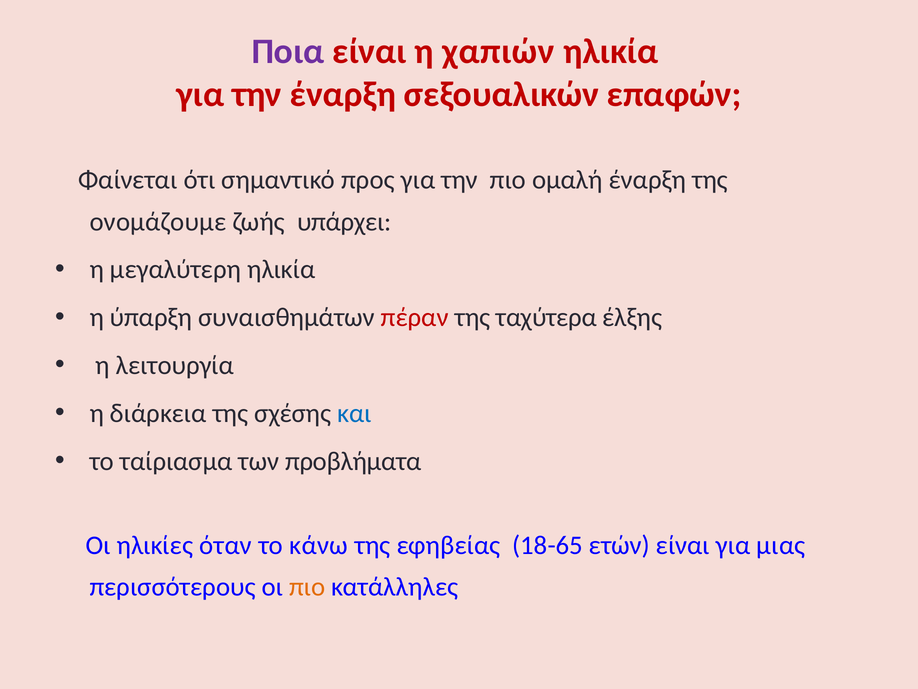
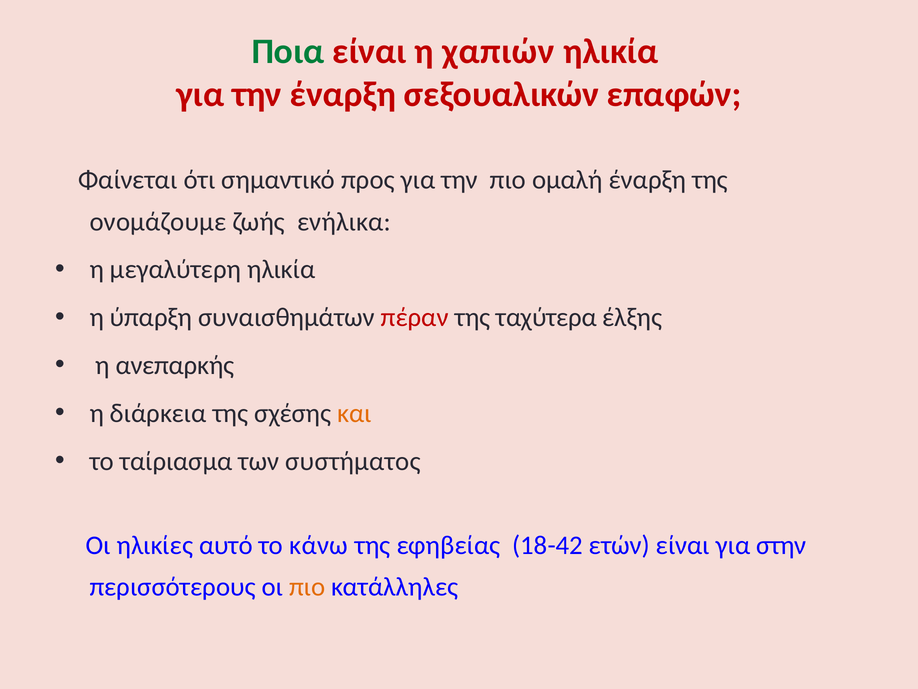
Ποια colour: purple -> green (288, 51)
υπάρχει: υπάρχει -> ενήλικα (344, 222)
λειτουργία: λειτουργία -> ανεπαρκής (175, 365)
και colour: blue -> orange (354, 413)
προβλήματα: προβλήματα -> συστήματος (353, 461)
όταν: όταν -> αυτό (226, 545)
18-65: 18-65 -> 18-42 (548, 545)
μιας: μιας -> στην (781, 545)
